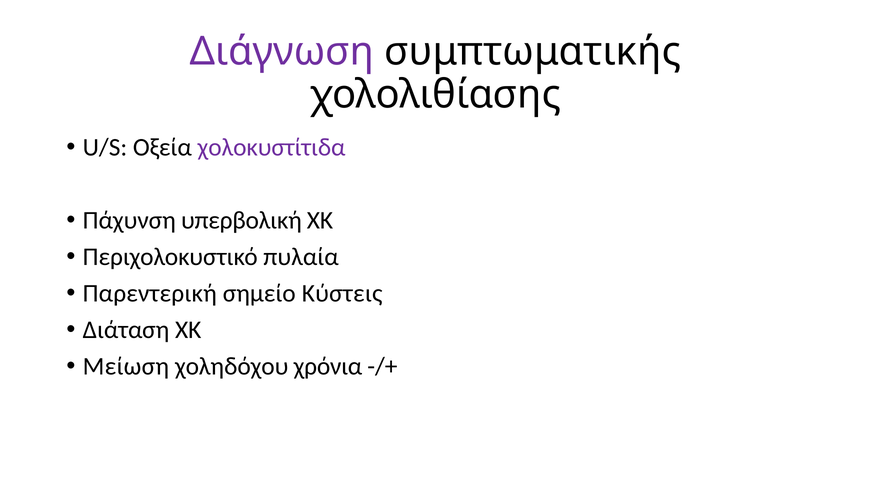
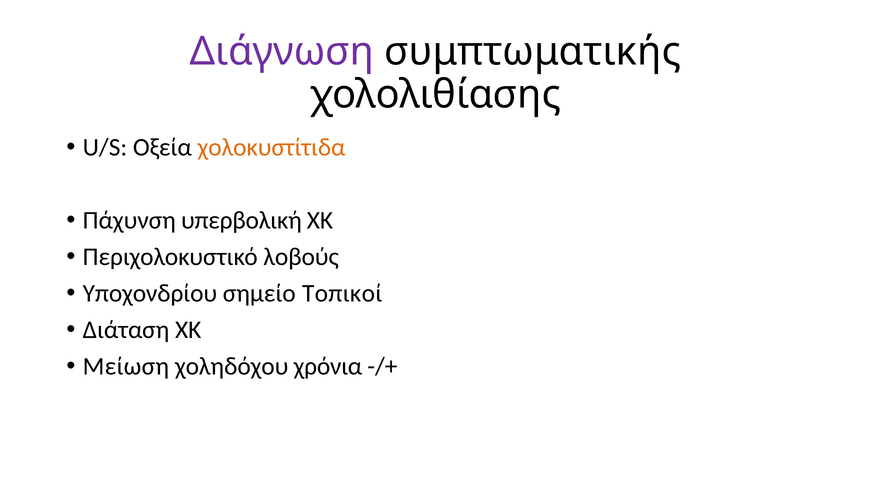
χολοκυστίτιδα colour: purple -> orange (272, 147)
πυλαία: πυλαία -> λοβούς (301, 257)
Παρεντερική: Παρεντερική -> Υποχονδρίου (150, 293)
Κύστεις: Κύστεις -> Τοπικοί (342, 293)
